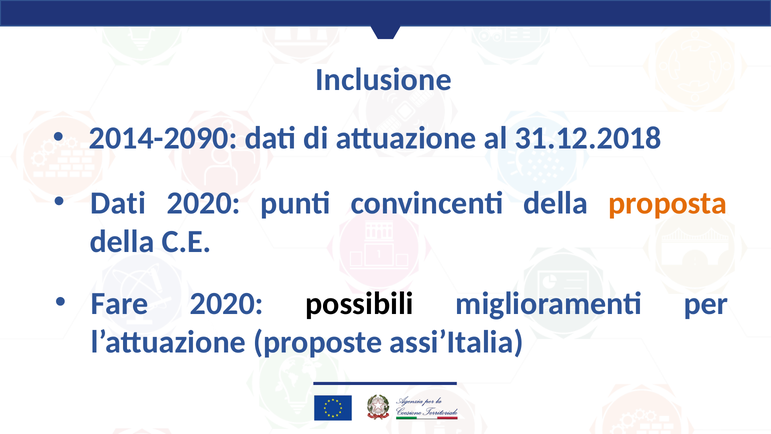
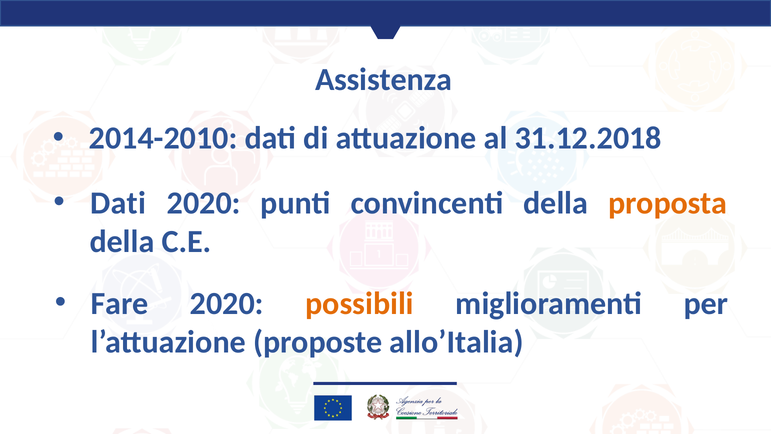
Inclusione: Inclusione -> Assistenza (384, 80)
2014-2090: 2014-2090 -> 2014-2010 (163, 138)
possibili colour: black -> orange (360, 303)
assi’Italia: assi’Italia -> allo’Italia (457, 342)
